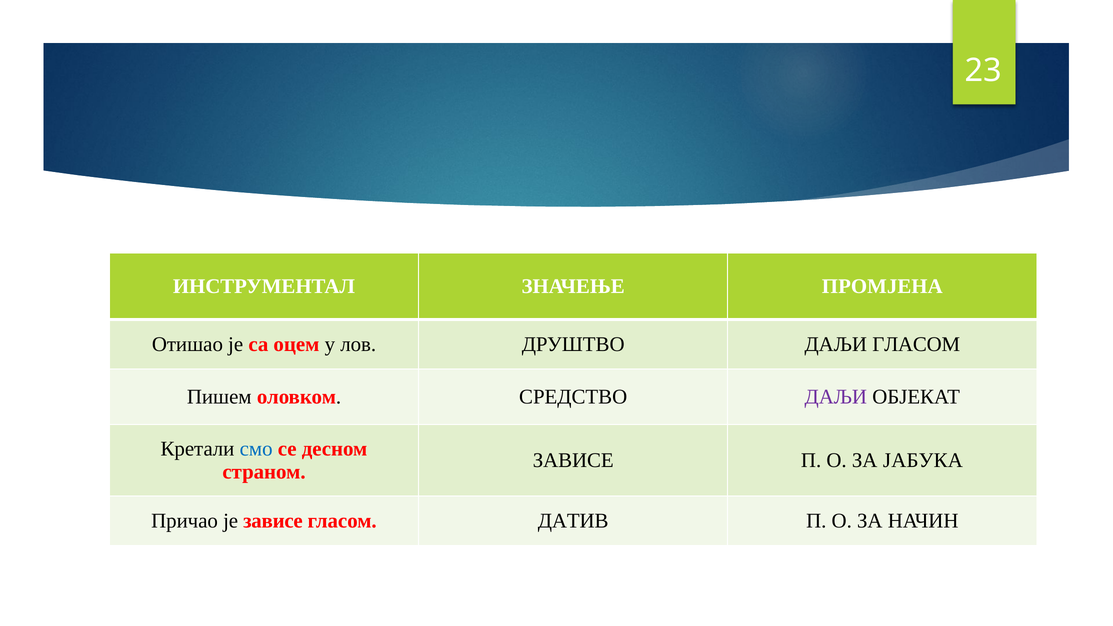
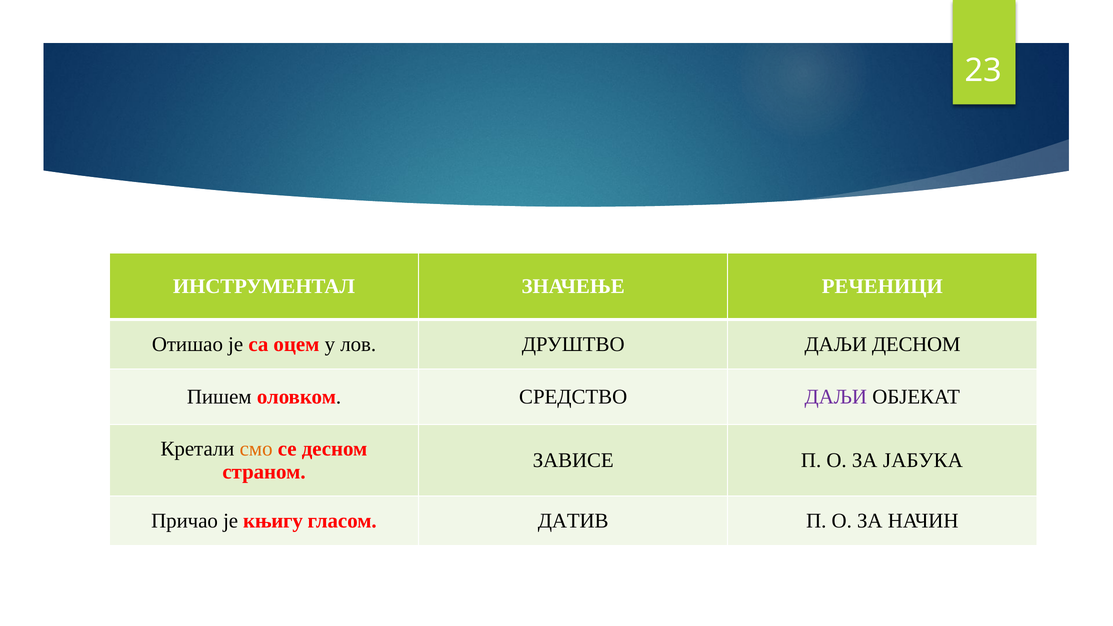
ПРОМЈЕНА: ПРОМЈЕНА -> РЕЧЕНИЦИ (882, 287)
ДАЉИ ГЛАСОМ: ГЛАСОМ -> ДЕСНОМ (916, 344)
смо colour: blue -> orange (256, 449)
је зависе: зависе -> књигу (273, 521)
